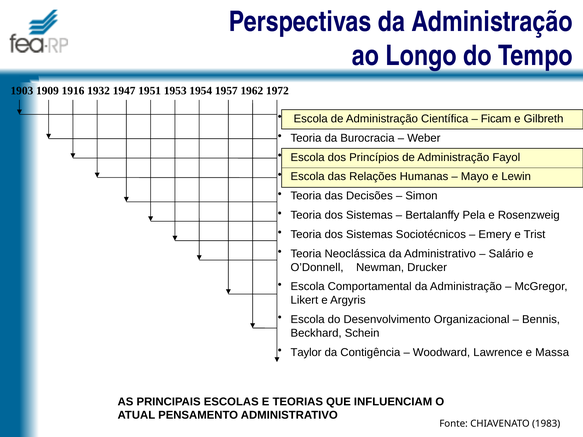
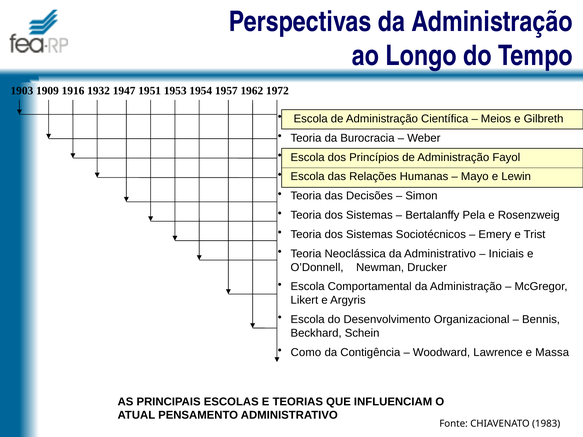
Ficam: Ficam -> Meios (496, 119)
Salário: Salário -> Iniciais (506, 254)
Taylor: Taylor -> Como (306, 352)
